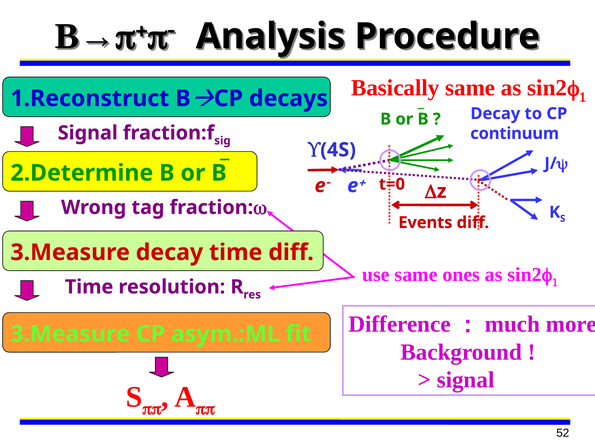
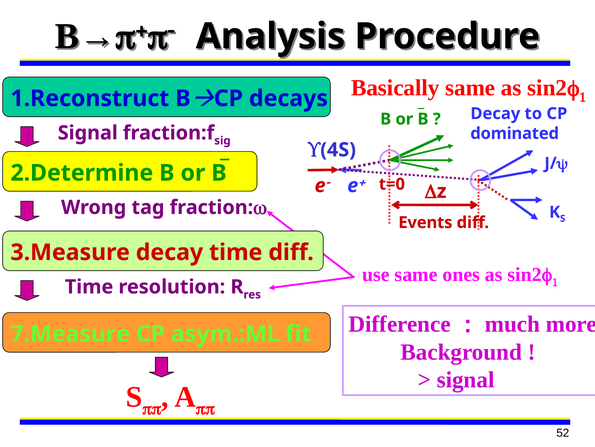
continuum: continuum -> dominated (515, 133)
3.Measure: 3.Measure -> 7.Measure (70, 333)
